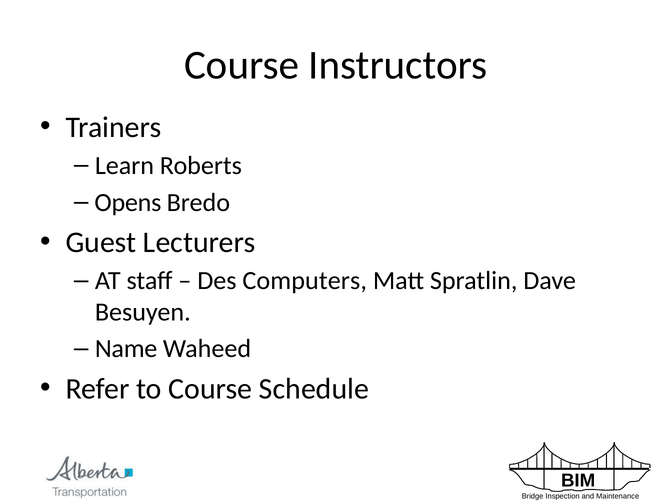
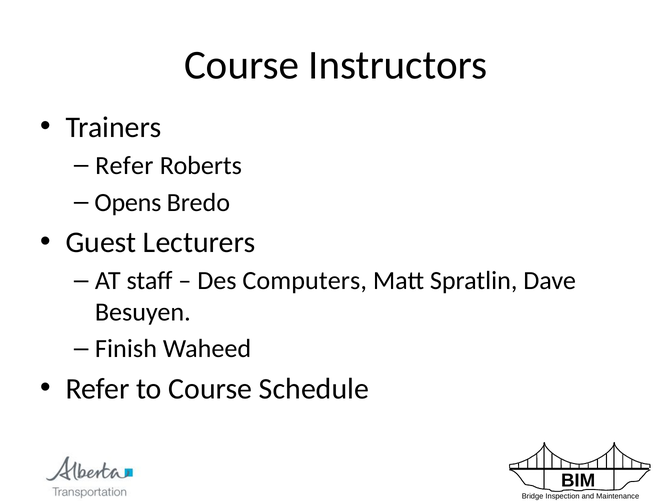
Learn: Learn -> Refer (124, 166)
Name: Name -> Finish (126, 349)
